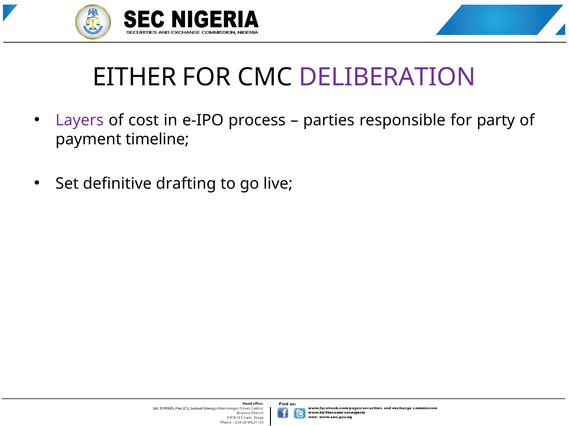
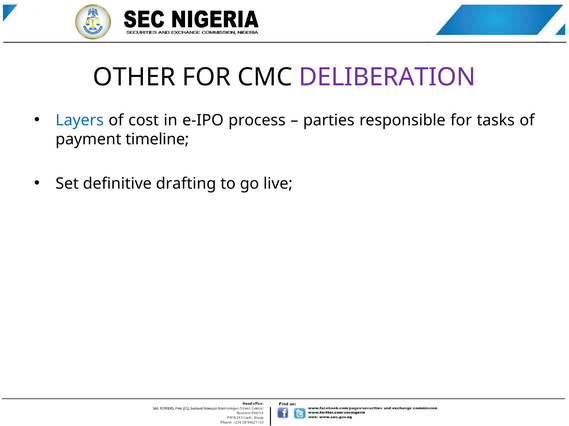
EITHER: EITHER -> OTHER (134, 77)
Layers colour: purple -> blue (80, 120)
party: party -> tasks (496, 120)
